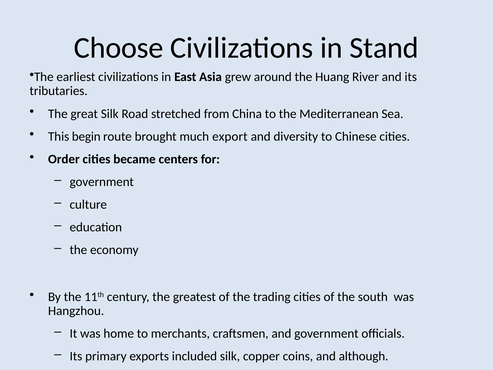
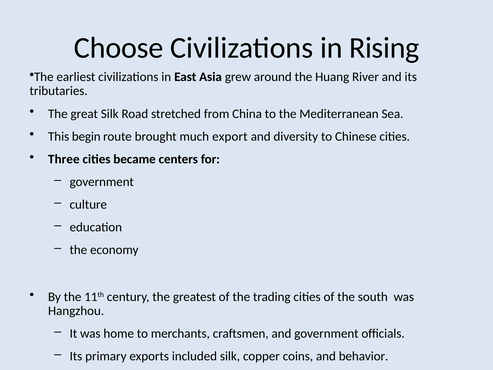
Stand: Stand -> Rising (384, 48)
Order: Order -> Three (64, 159)
although: although -> behavior (364, 356)
